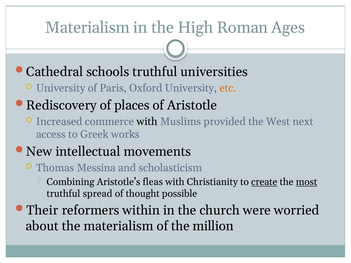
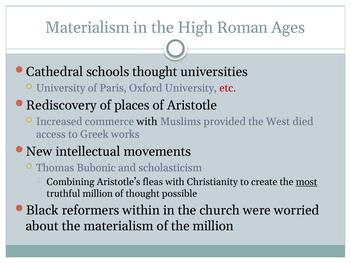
schools truthful: truthful -> thought (155, 72)
etc colour: orange -> red (228, 88)
next: next -> died (303, 122)
Messina: Messina -> Bubonic (96, 168)
create underline: present -> none (264, 182)
truthful spread: spread -> million (98, 194)
Their: Their -> Black (42, 211)
